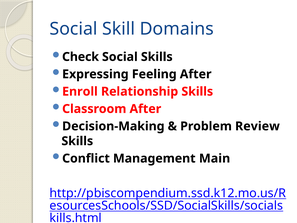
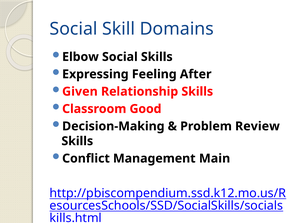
Check: Check -> Elbow (80, 57)
Enroll: Enroll -> Given (80, 91)
Classroom After: After -> Good (145, 109)
